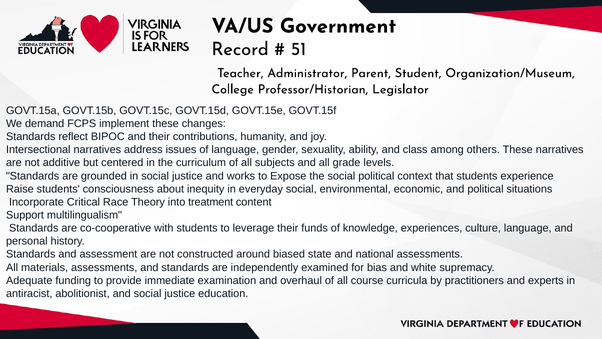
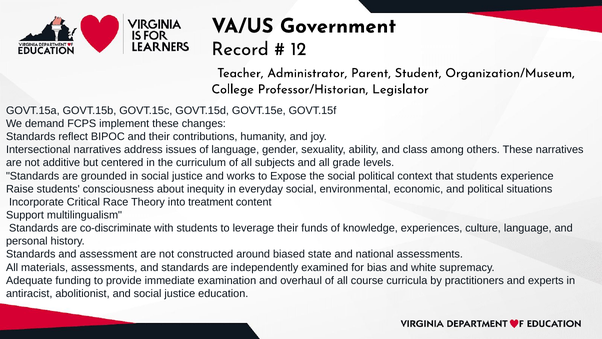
51: 51 -> 12 (298, 49)
co-cooperative: co-cooperative -> co-discriminate (116, 228)
